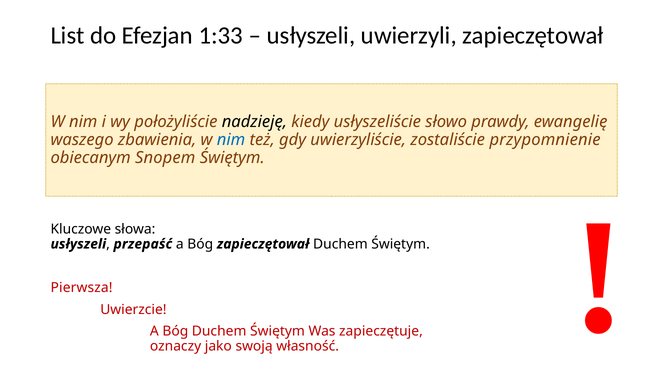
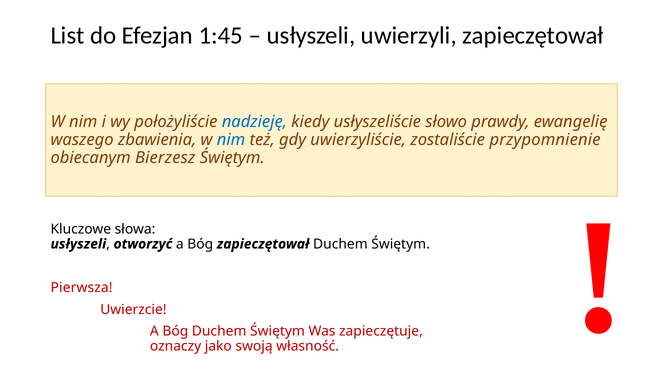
1:33: 1:33 -> 1:45 (221, 36)
nadzieję colour: black -> blue (254, 122)
Snopem: Snopem -> Bierzesz (165, 158)
przepaść: przepaść -> otworzyć (143, 244)
